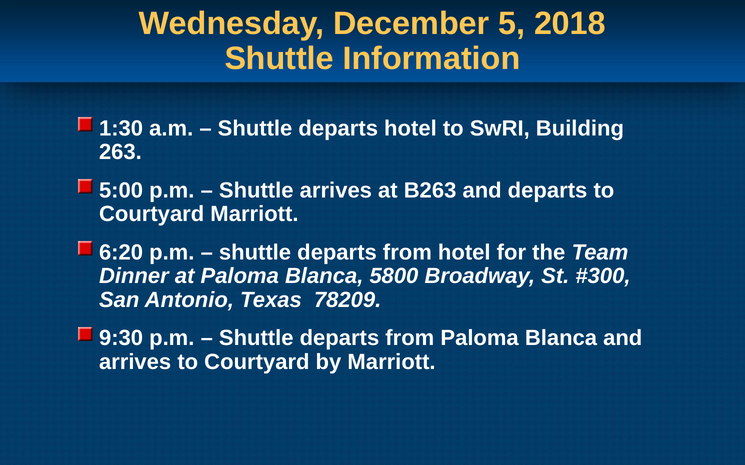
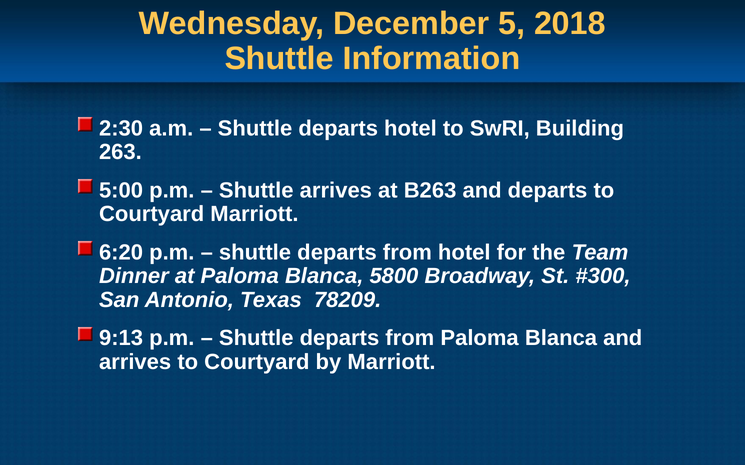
1:30: 1:30 -> 2:30 (121, 129)
9:30: 9:30 -> 9:13 (121, 339)
